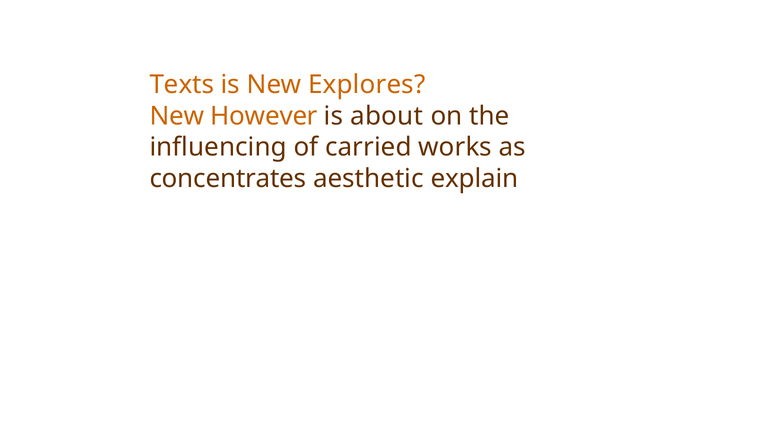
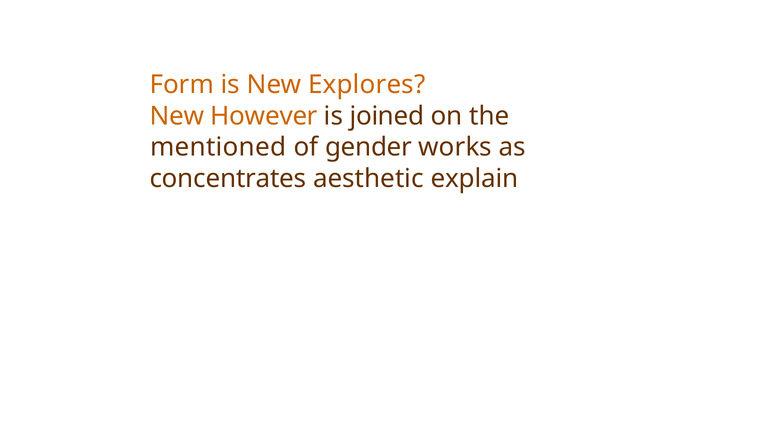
Texts: Texts -> Form (182, 85)
about: about -> joined (387, 116)
influencing: influencing -> mentioned (218, 147)
carried: carried -> gender (369, 147)
